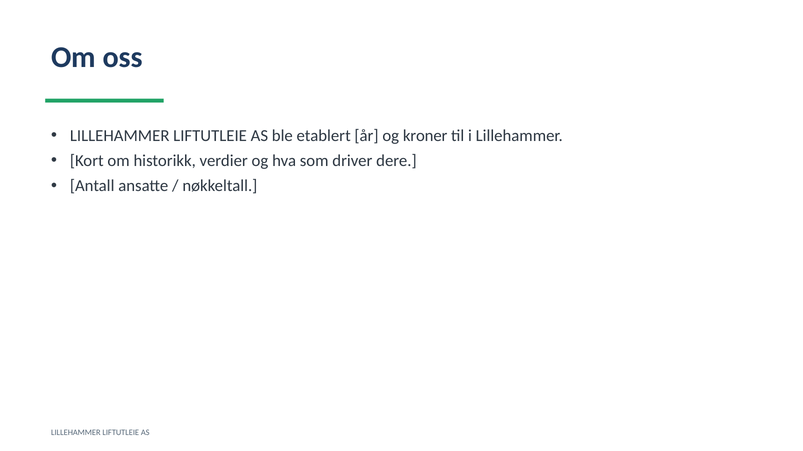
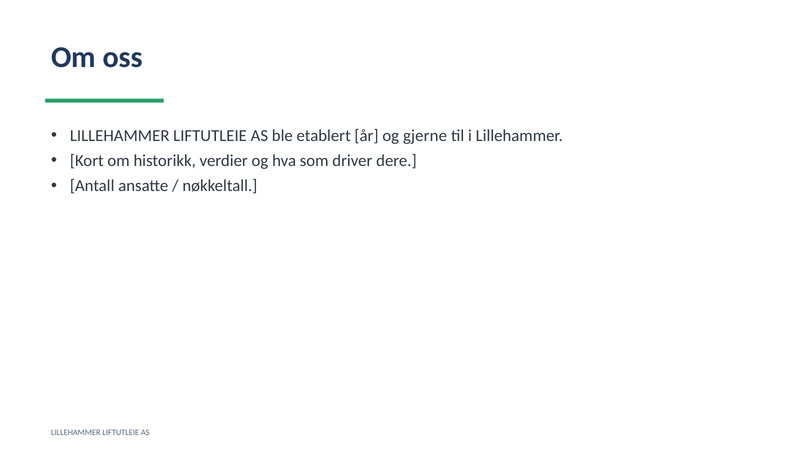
kroner: kroner -> gjerne (425, 136)
